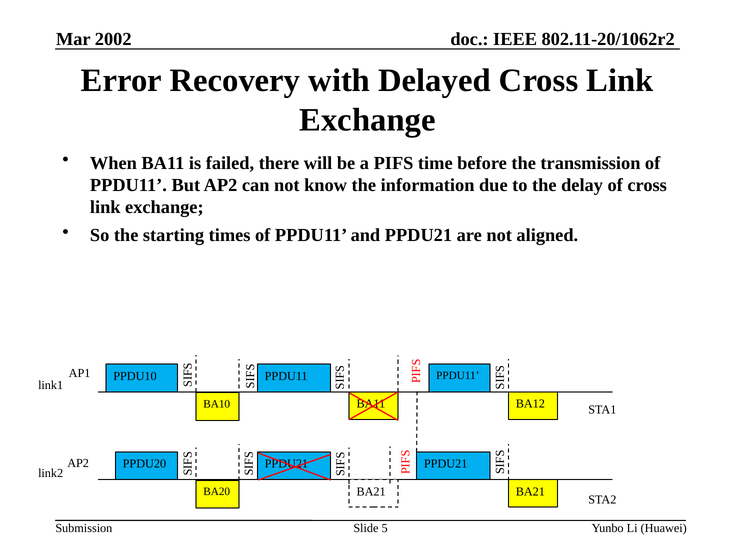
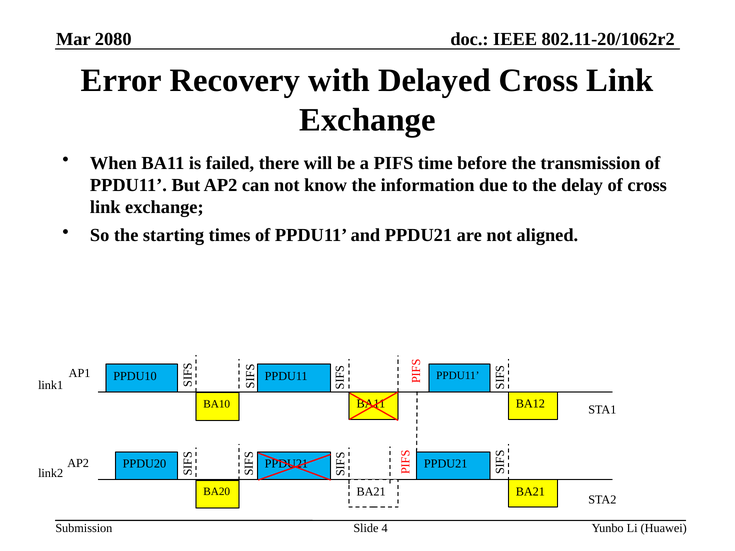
2002: 2002 -> 2080 (113, 39)
5: 5 -> 4 (385, 529)
